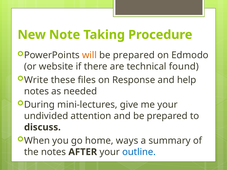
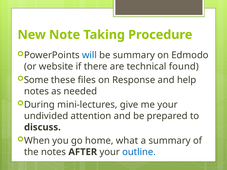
will colour: orange -> blue (89, 55)
prepared: prepared -> summary (134, 55)
Write: Write -> Some (36, 80)
ways: ways -> what (127, 141)
